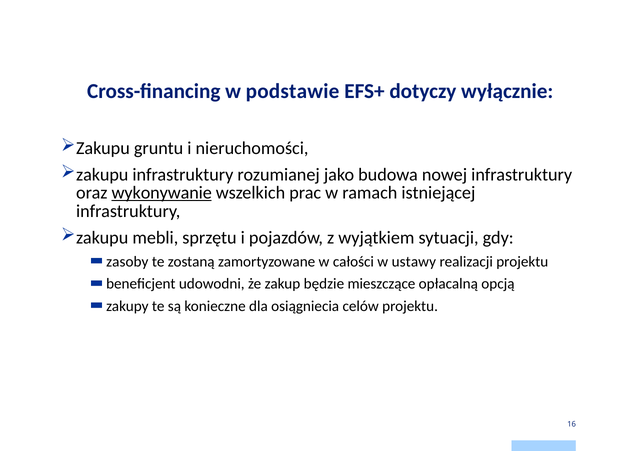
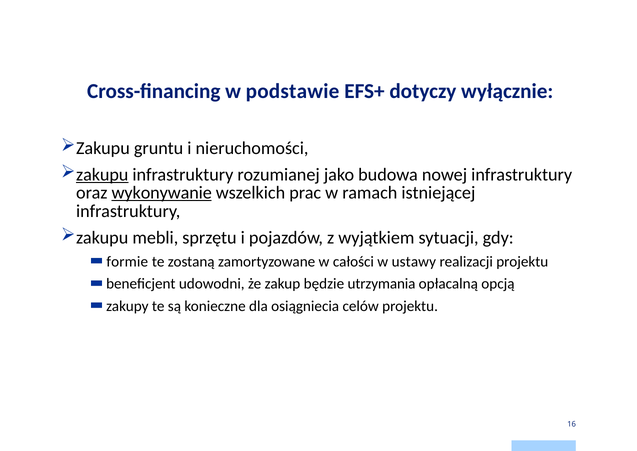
zakupu underline: none -> present (102, 174)
zasoby: zasoby -> formie (127, 261)
mieszczące: mieszczące -> utrzymania (382, 284)
